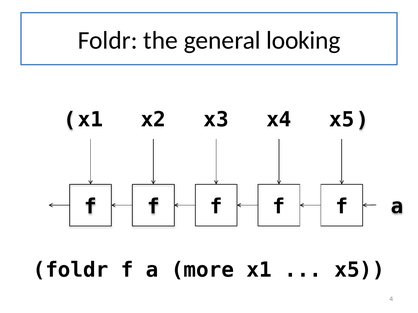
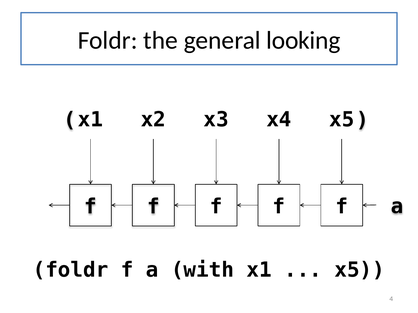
more: more -> with (202, 270)
